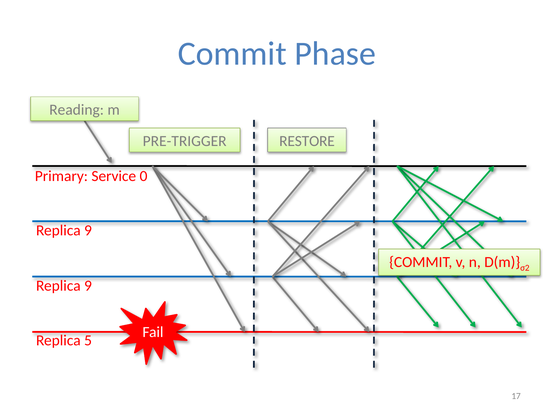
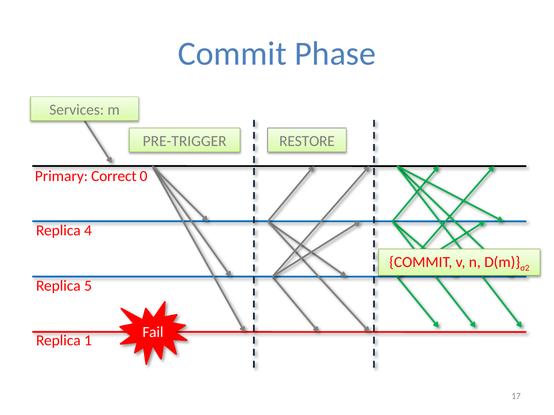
Reading: Reading -> Services (77, 110)
Service: Service -> Correct (114, 176)
9: 9 -> 4 (88, 231)
9: 9 -> 5 (88, 286)
5: 5 -> 1 (88, 341)
